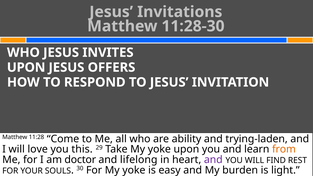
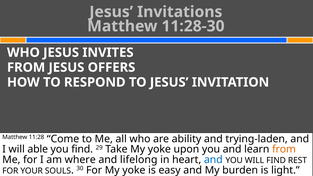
UPON: UPON -> FROM (26, 67)
love: love -> able (38, 149)
you this: this -> find (82, 149)
doctor: doctor -> where (80, 160)
and colour: purple -> blue (213, 160)
